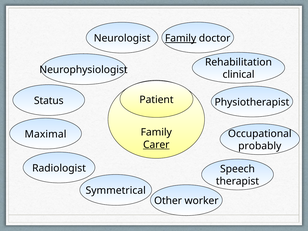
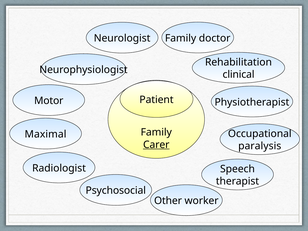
Family underline: present -> none (181, 38)
Status: Status -> Motor (49, 101)
probably: probably -> paralysis (260, 146)
Symmetrical: Symmetrical -> Psychosocial (116, 191)
